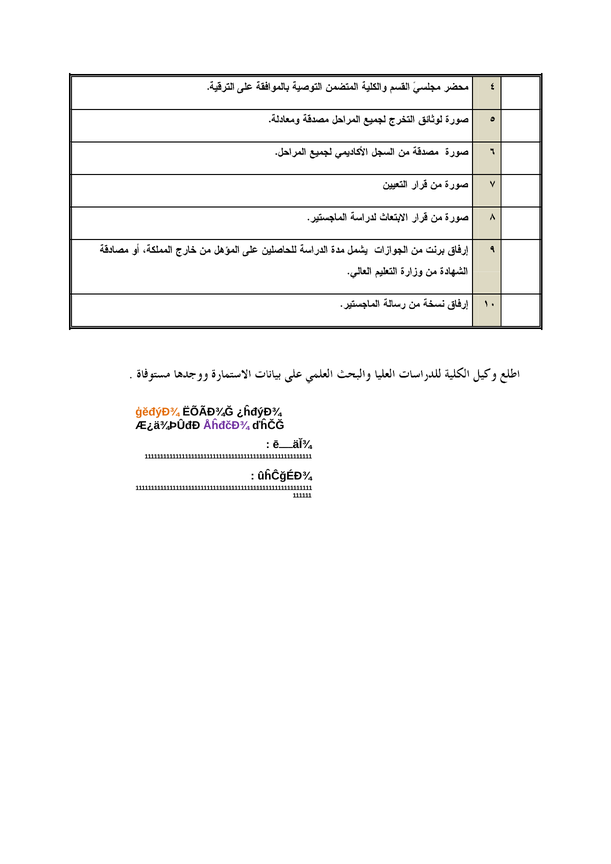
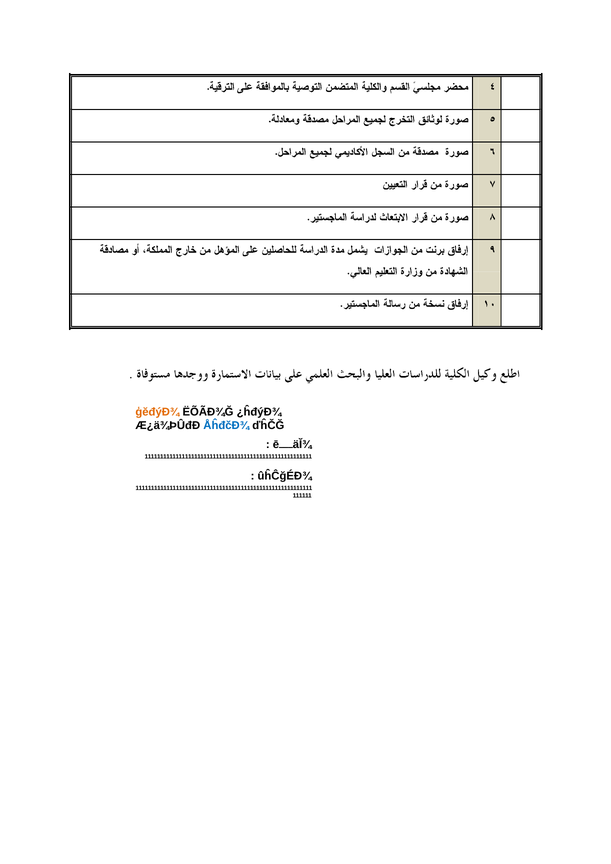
ÅĥđčĐ¾ colour: purple -> blue (226, 426)
